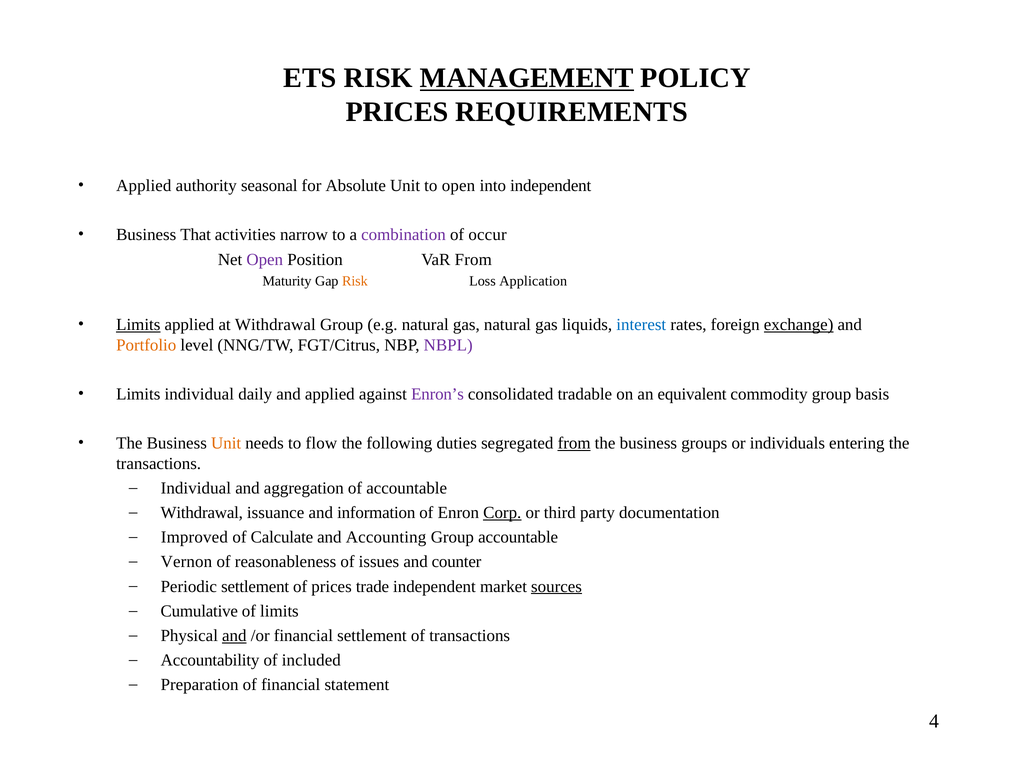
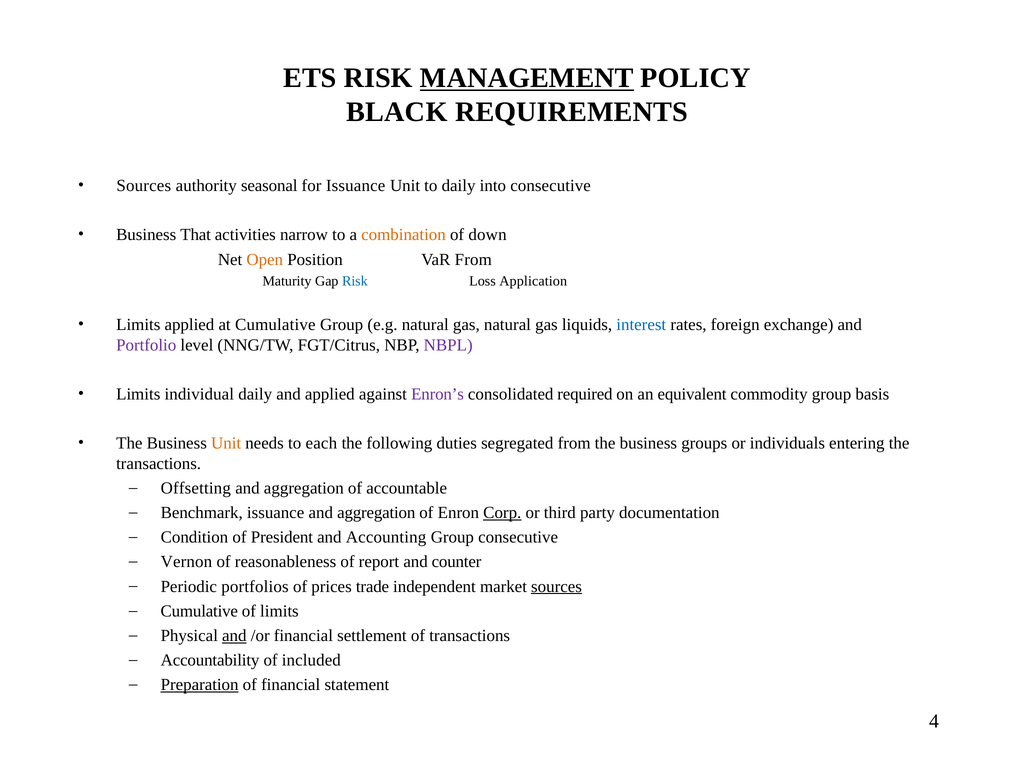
PRICES: PRICES -> BLACK (397, 112)
Applied: Applied -> Sources (144, 186)
for Absolute: Absolute -> Issuance (356, 186)
to open: open -> daily (459, 186)
into independent: independent -> consecutive (551, 186)
combination colour: purple -> orange (404, 235)
occur: occur -> down (488, 235)
Open colour: purple -> orange (265, 260)
Risk colour: orange -> blue (355, 282)
Limits underline: present -> none (138, 325)
at Withdrawal: Withdrawal -> Cumulative (275, 325)
exchange underline: present -> none (799, 325)
Portfolio colour: orange -> purple (146, 345)
tradable: tradable -> required (585, 395)
flow: flow -> each (321, 444)
from underline: present -> none (574, 444)
Individual: Individual -> Offsetting (196, 489)
Withdrawal: Withdrawal -> Benchmark (202, 513)
issuance and information: information -> aggregation (376, 513)
Improved: Improved -> Condition (194, 538)
Calculate: Calculate -> President (282, 538)
Group accountable: accountable -> consecutive (518, 538)
issues: issues -> report (379, 562)
Periodic settlement: settlement -> portfolios (255, 587)
Preparation underline: none -> present (200, 685)
